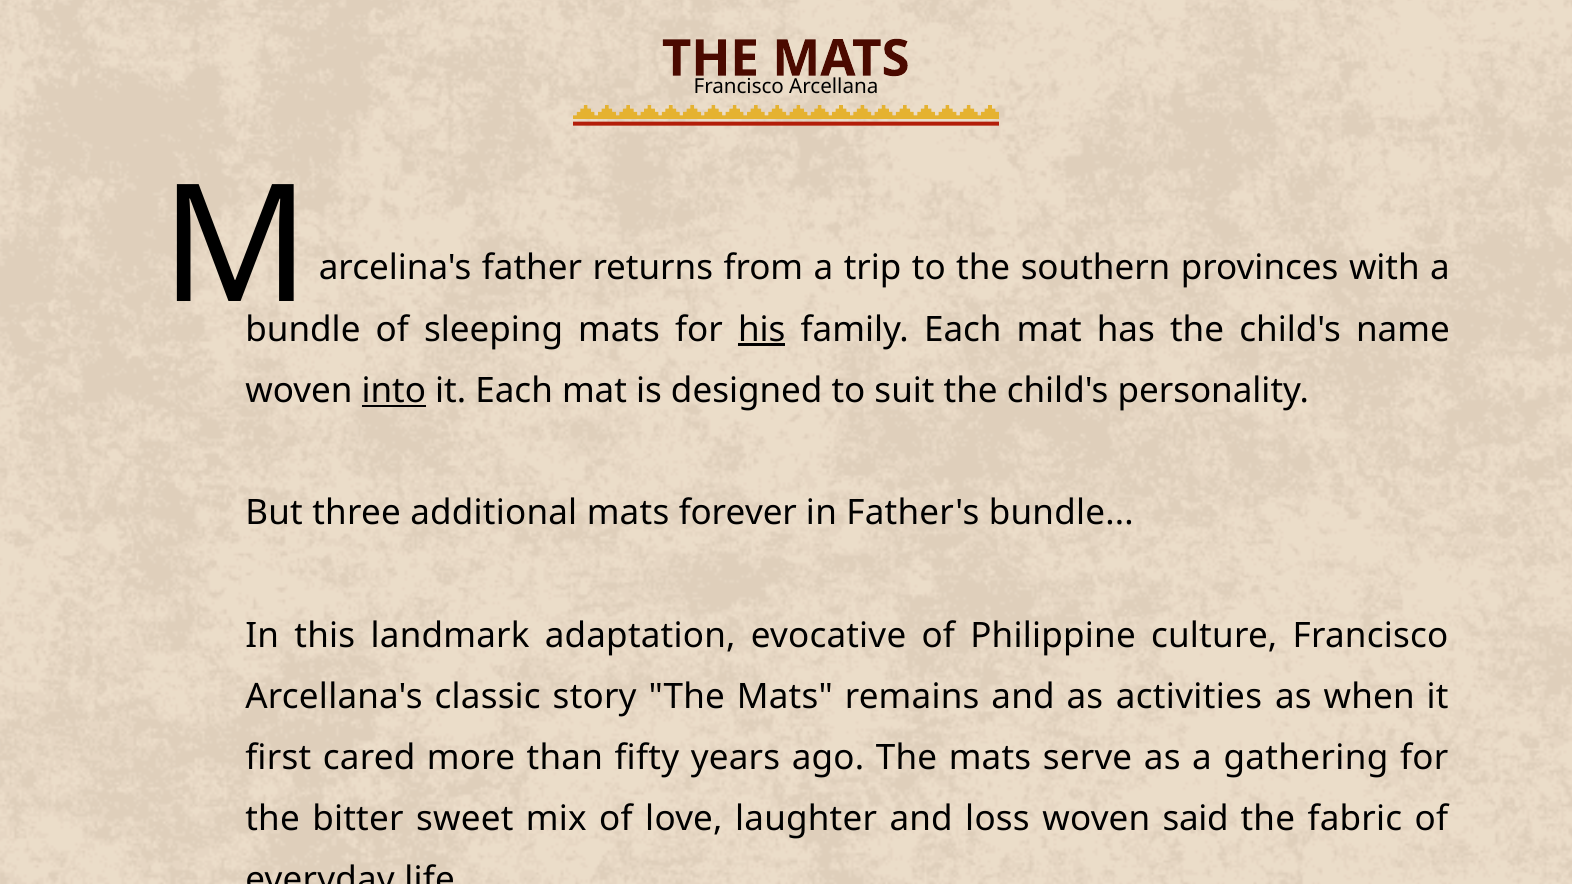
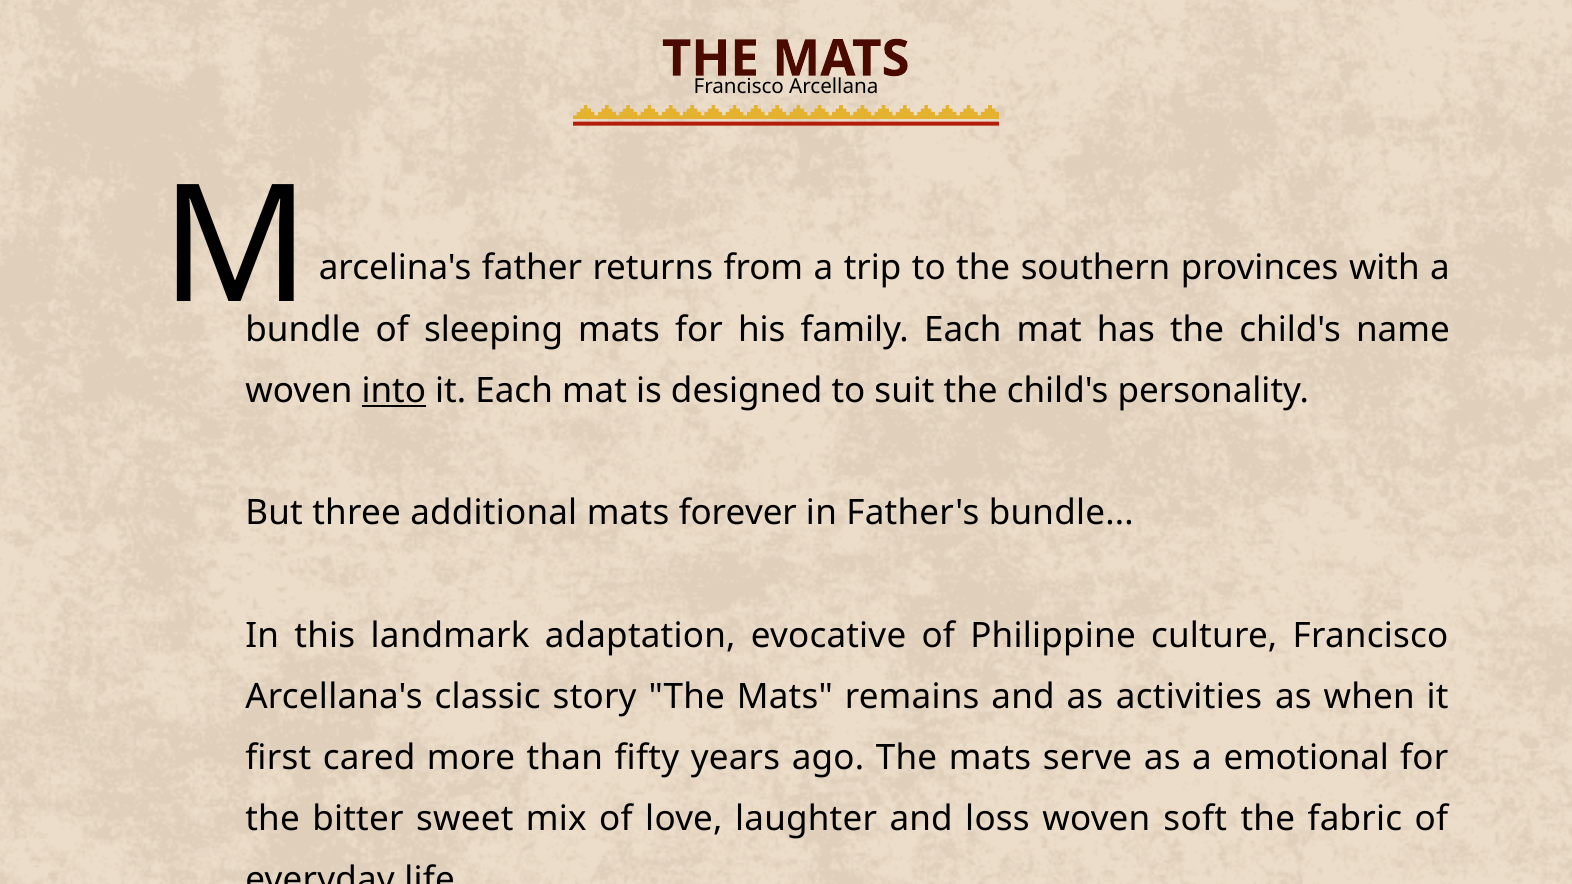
his underline: present -> none (762, 330)
gathering: gathering -> emotional (1306, 758)
said: said -> soft (1195, 819)
